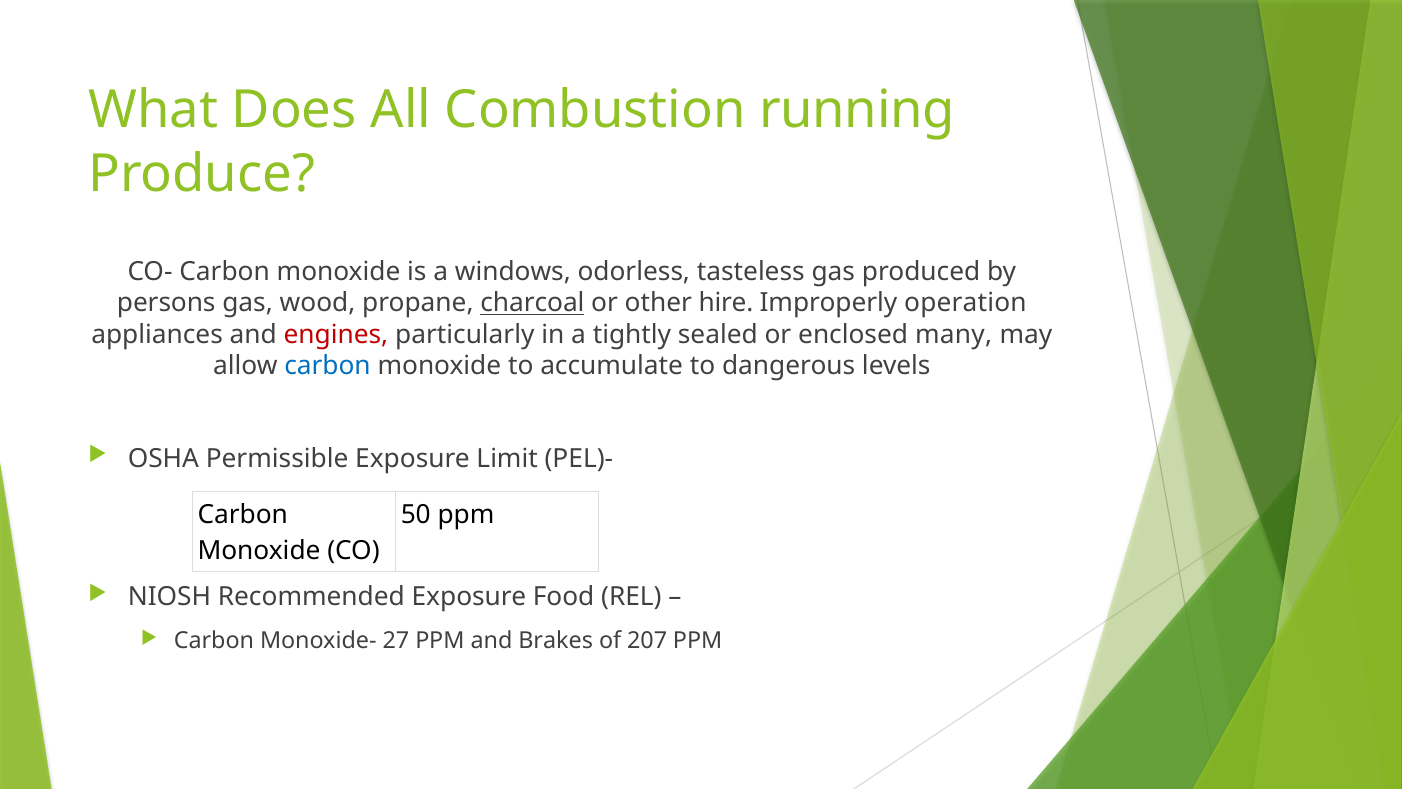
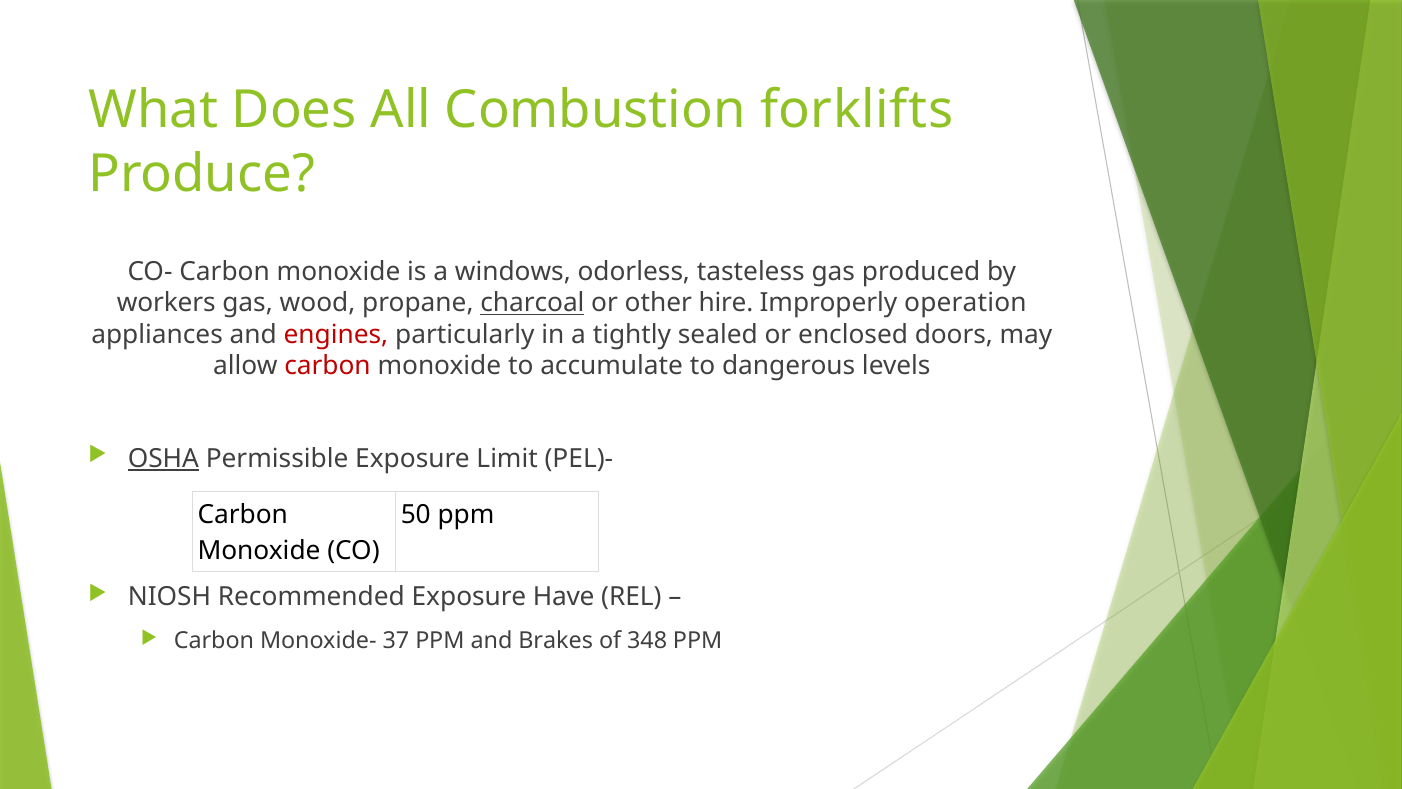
running: running -> forklifts (857, 111)
persons: persons -> workers (166, 303)
many: many -> doors (954, 334)
carbon colour: blue -> red (327, 366)
OSHA underline: none -> present (163, 458)
Food: Food -> Have (564, 597)
27: 27 -> 37 (396, 641)
207: 207 -> 348 (647, 641)
